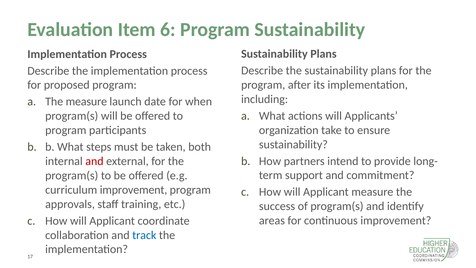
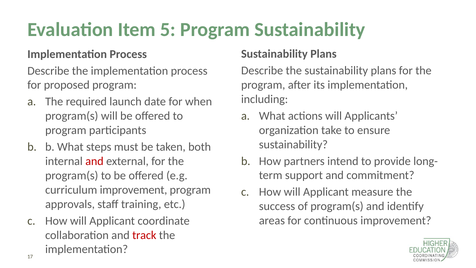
6: 6 -> 5 (168, 30)
The measure: measure -> required (86, 102)
track colour: blue -> red (144, 235)
